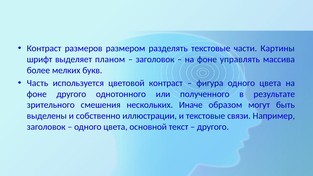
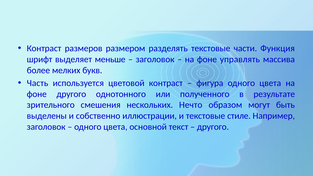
Картины: Картины -> Функция (278, 48)
планом: планом -> меньше (110, 59)
Иначе: Иначе -> Нечто (191, 105)
связи: связи -> стиле (239, 116)
